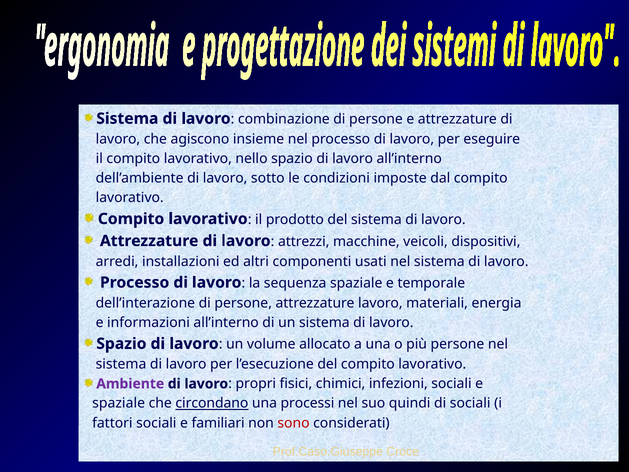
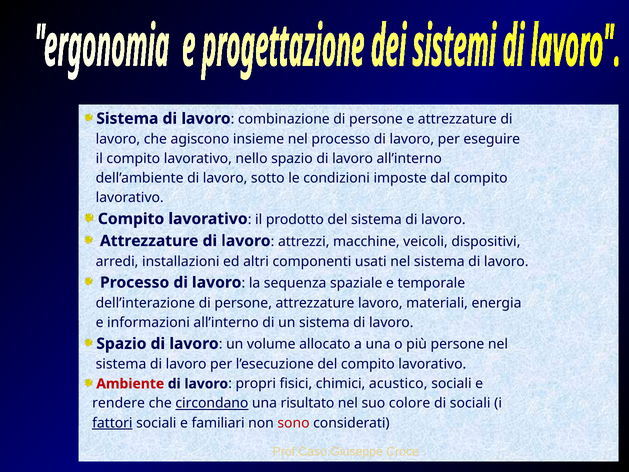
Ambiente colour: purple -> red (130, 384)
infezioni: infezioni -> acustico (398, 384)
spaziale: spaziale -> rendere (119, 403)
processi: processi -> risultato (307, 403)
quindi: quindi -> colore (410, 403)
fattori underline: none -> present (112, 423)
